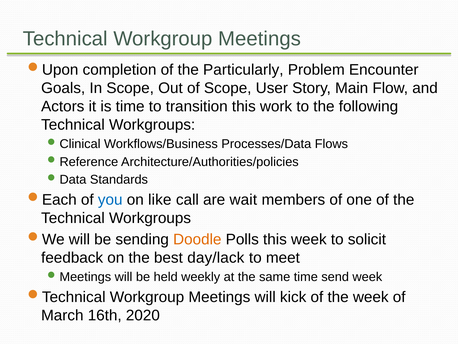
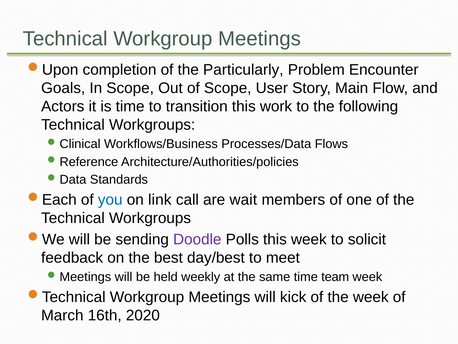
like: like -> link (160, 200)
Doodle colour: orange -> purple (197, 239)
day/lack: day/lack -> day/best (216, 258)
send: send -> team (335, 277)
